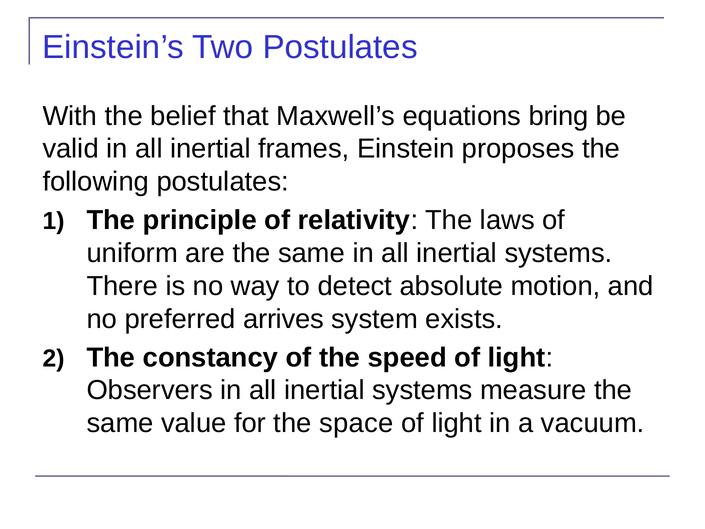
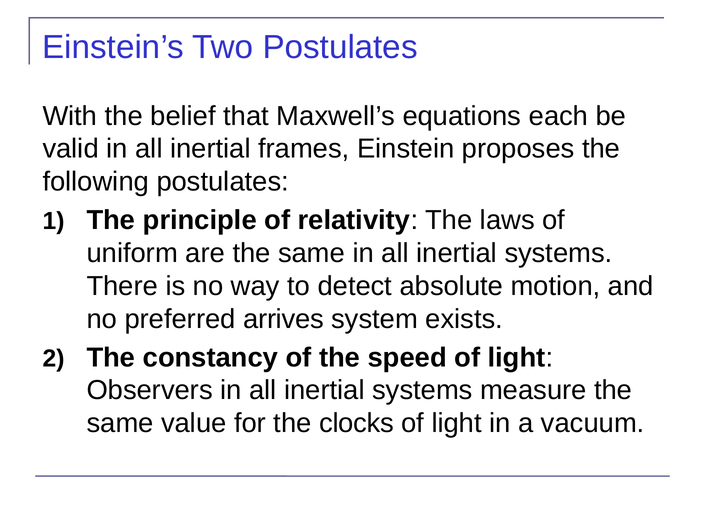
bring: bring -> each (558, 116)
space: space -> clocks (357, 423)
